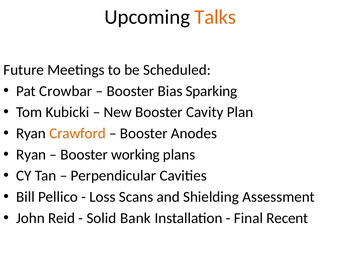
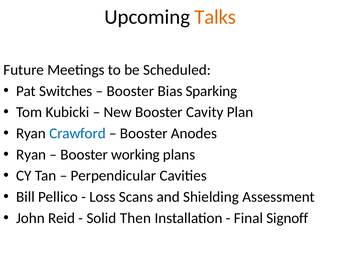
Crowbar: Crowbar -> Switches (66, 91)
Crawford colour: orange -> blue (78, 133)
Bank: Bank -> Then (135, 218)
Recent: Recent -> Signoff (287, 218)
